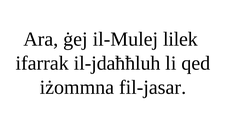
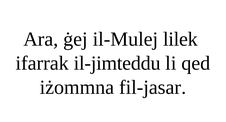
il-jdaħħluh: il-jdaħħluh -> il-jimteddu (117, 63)
